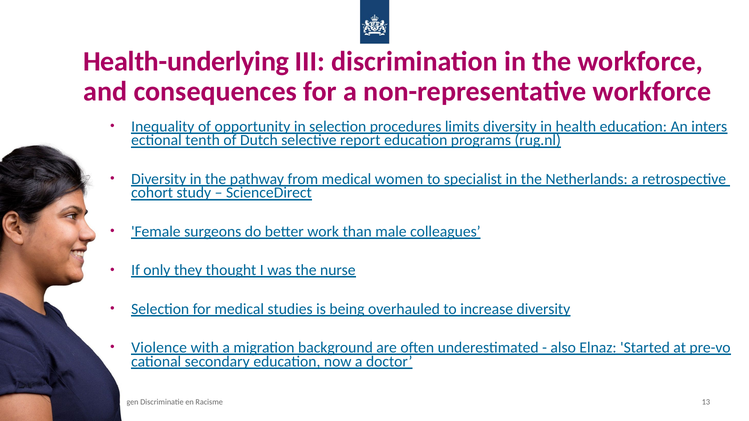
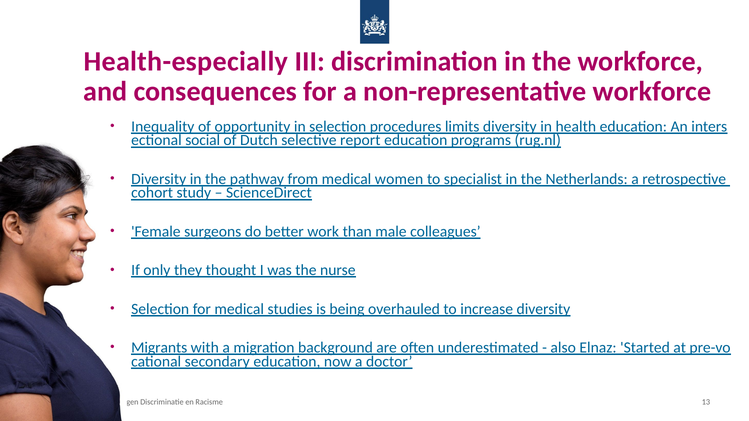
Health-underlying: Health-underlying -> Health-especially (186, 61)
tenth: tenth -> social (203, 140)
Violence: Violence -> Migrants (159, 348)
